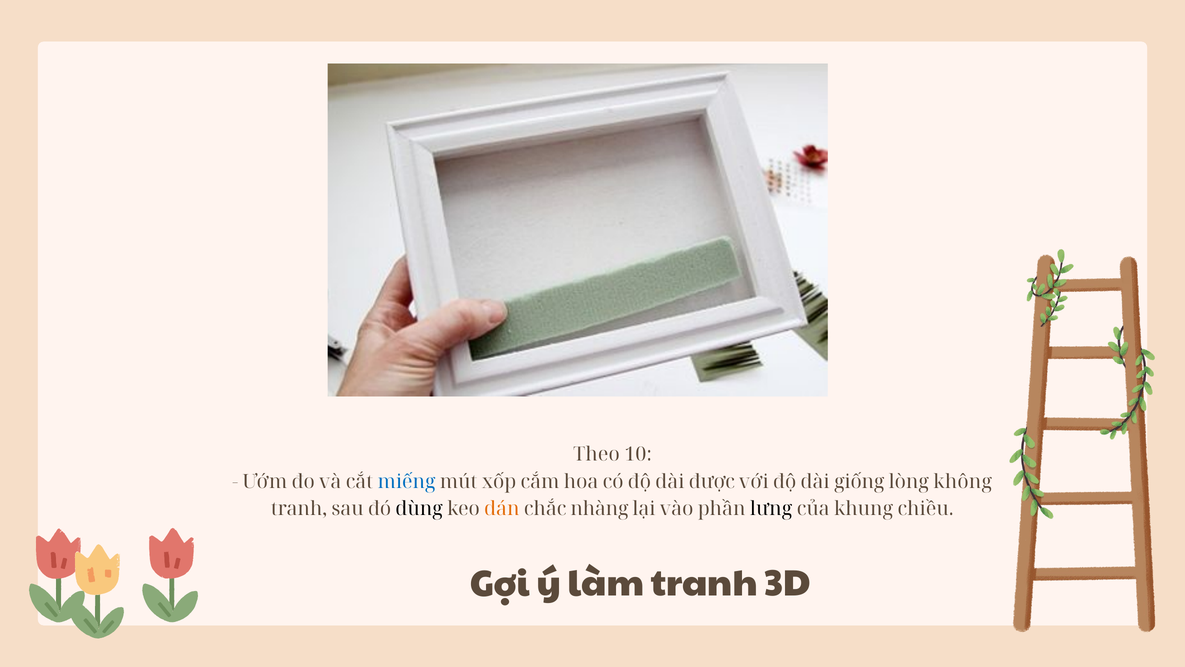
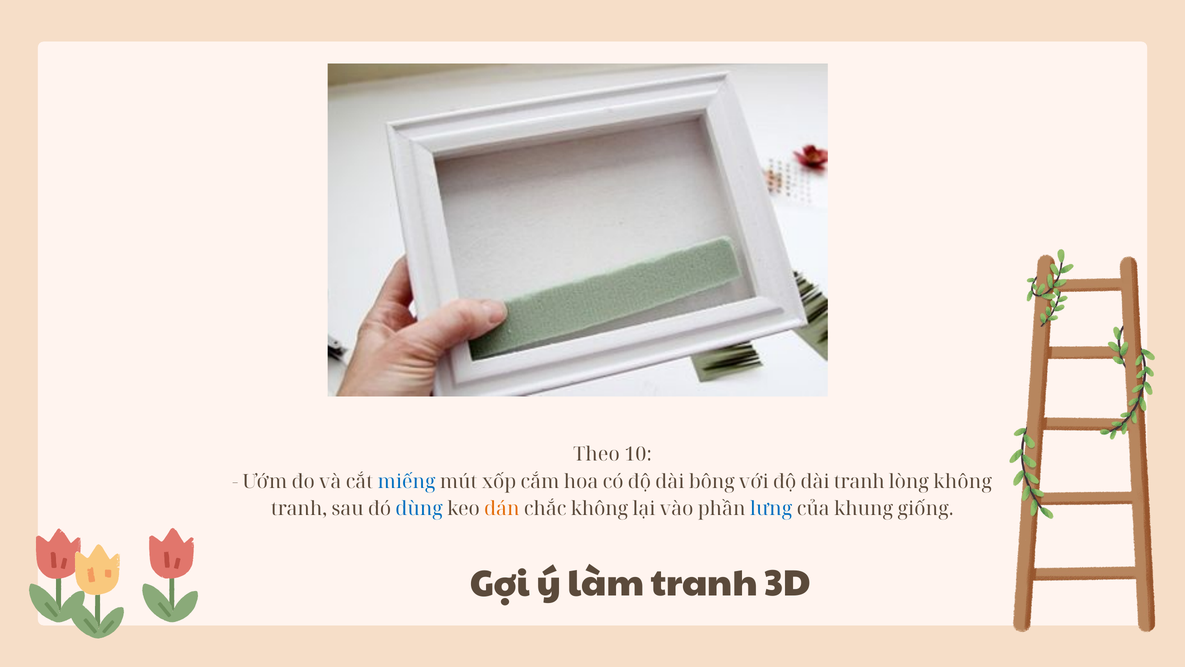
được: được -> bông (712, 481)
dài giống: giống -> tranh (859, 481)
dùng colour: black -> blue (419, 509)
chắc nhàng: nhàng -> không (599, 509)
lưng colour: black -> blue (771, 509)
chiều: chiều -> giống (926, 509)
